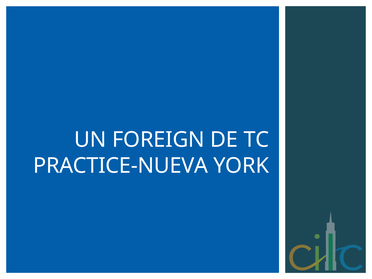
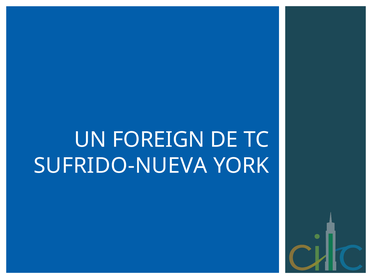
PRACTICE-NUEVA: PRACTICE-NUEVA -> SUFRIDO-NUEVA (120, 166)
